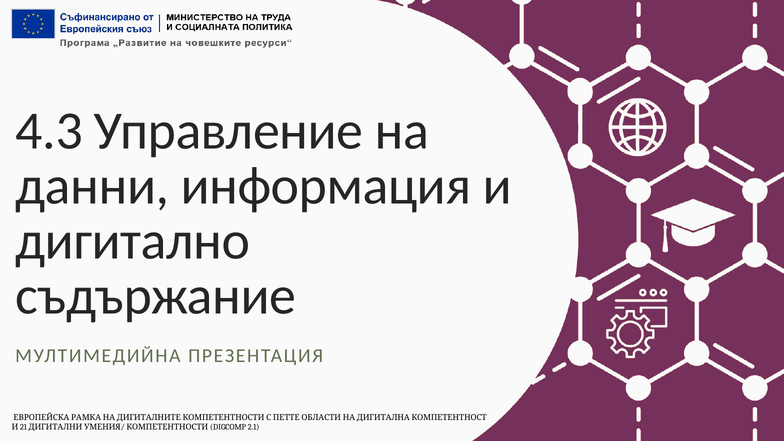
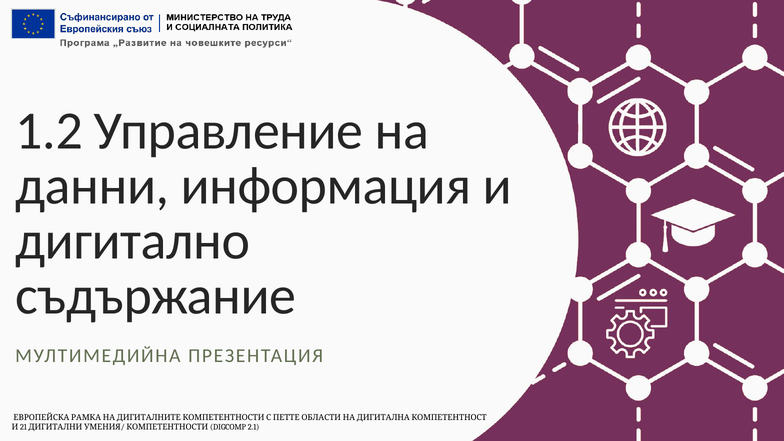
4.3: 4.3 -> 1.2 (49, 131)
